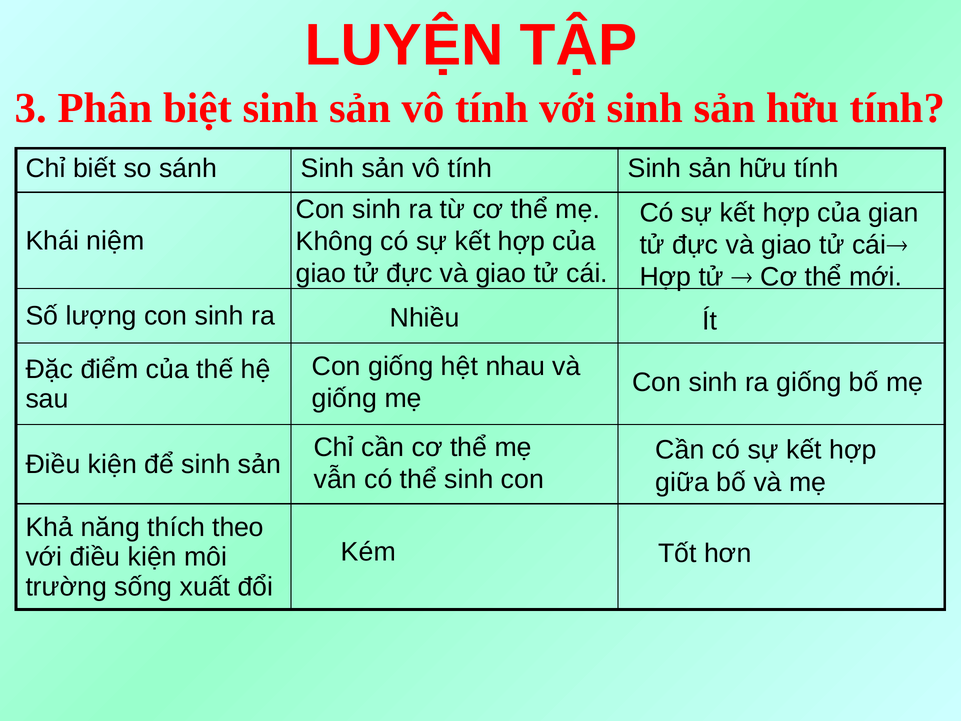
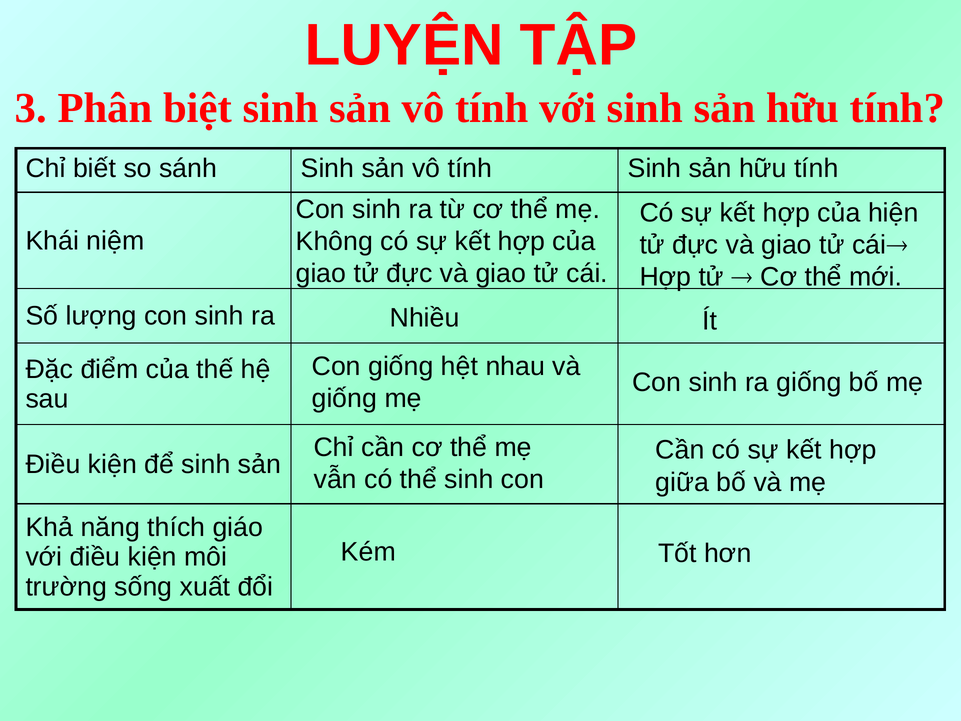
gian: gian -> hiện (893, 213)
theo: theo -> giáo (238, 527)
